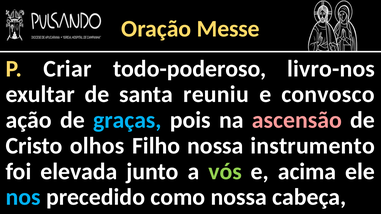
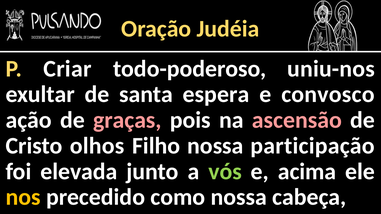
Messe: Messe -> Judéia (228, 29)
livro-nos: livro-nos -> uniu-nos (331, 69)
reuniu: reuniu -> espera (216, 95)
graças colour: light blue -> pink (127, 120)
instrumento: instrumento -> participação (313, 146)
nos colour: light blue -> yellow (23, 197)
